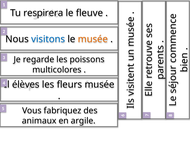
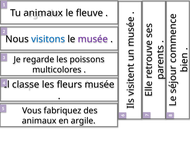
Tu respirera: respirera -> animaux (43, 13)
musée colour: orange -> purple (93, 39)
élèves: élèves -> classe (26, 84)
